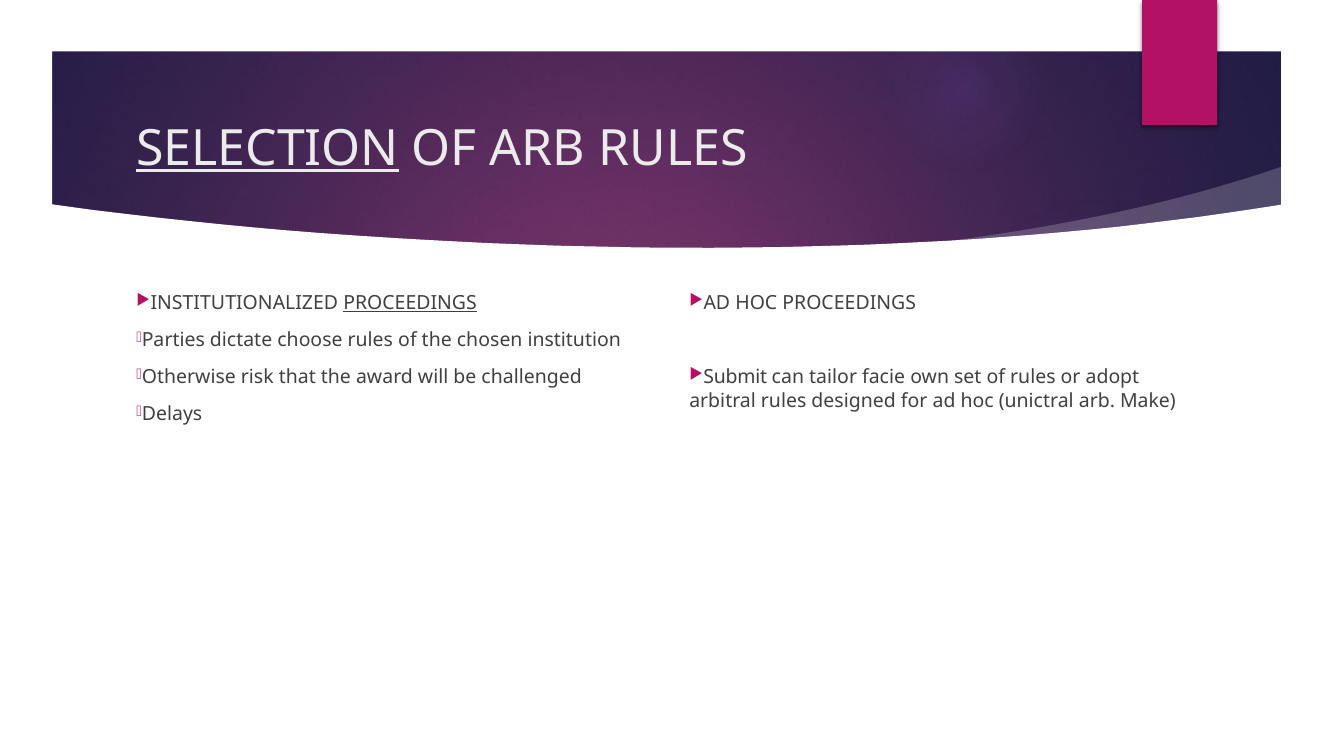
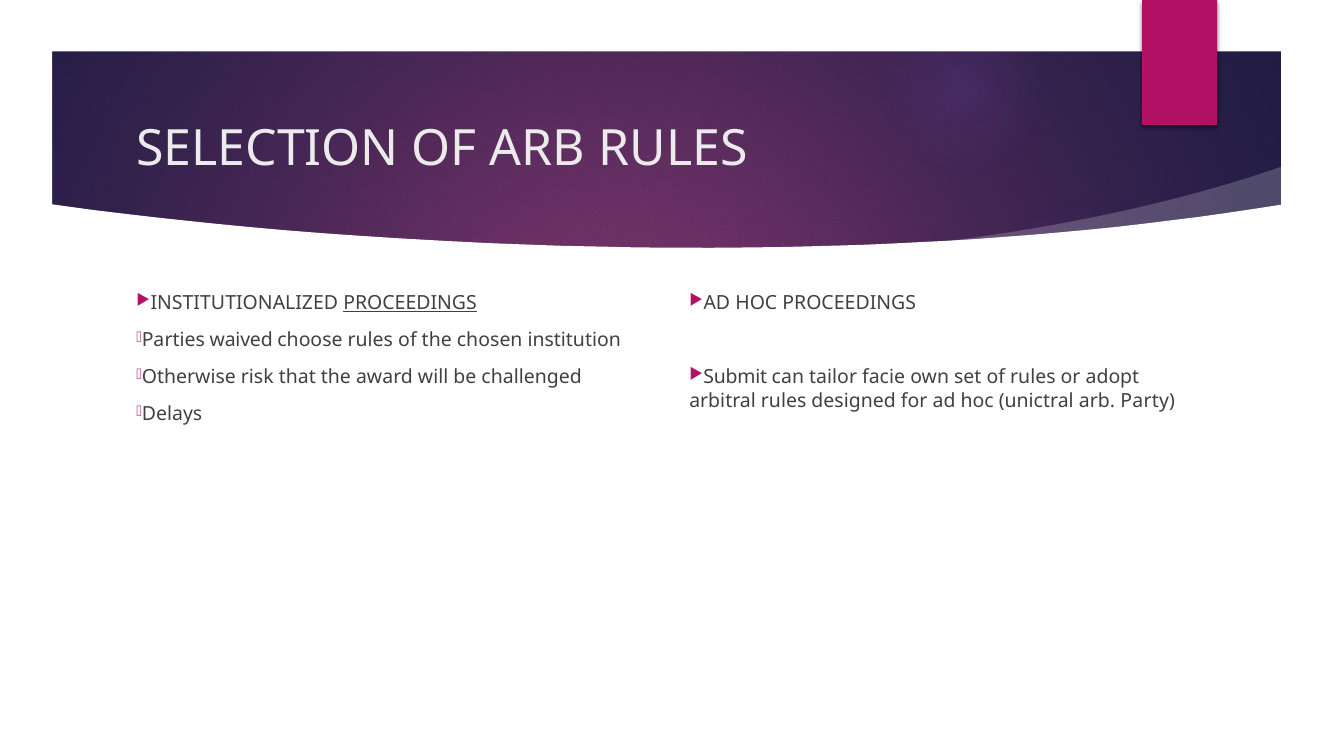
SELECTION underline: present -> none (268, 149)
dictate: dictate -> waived (241, 340)
Make: Make -> Party (1148, 401)
